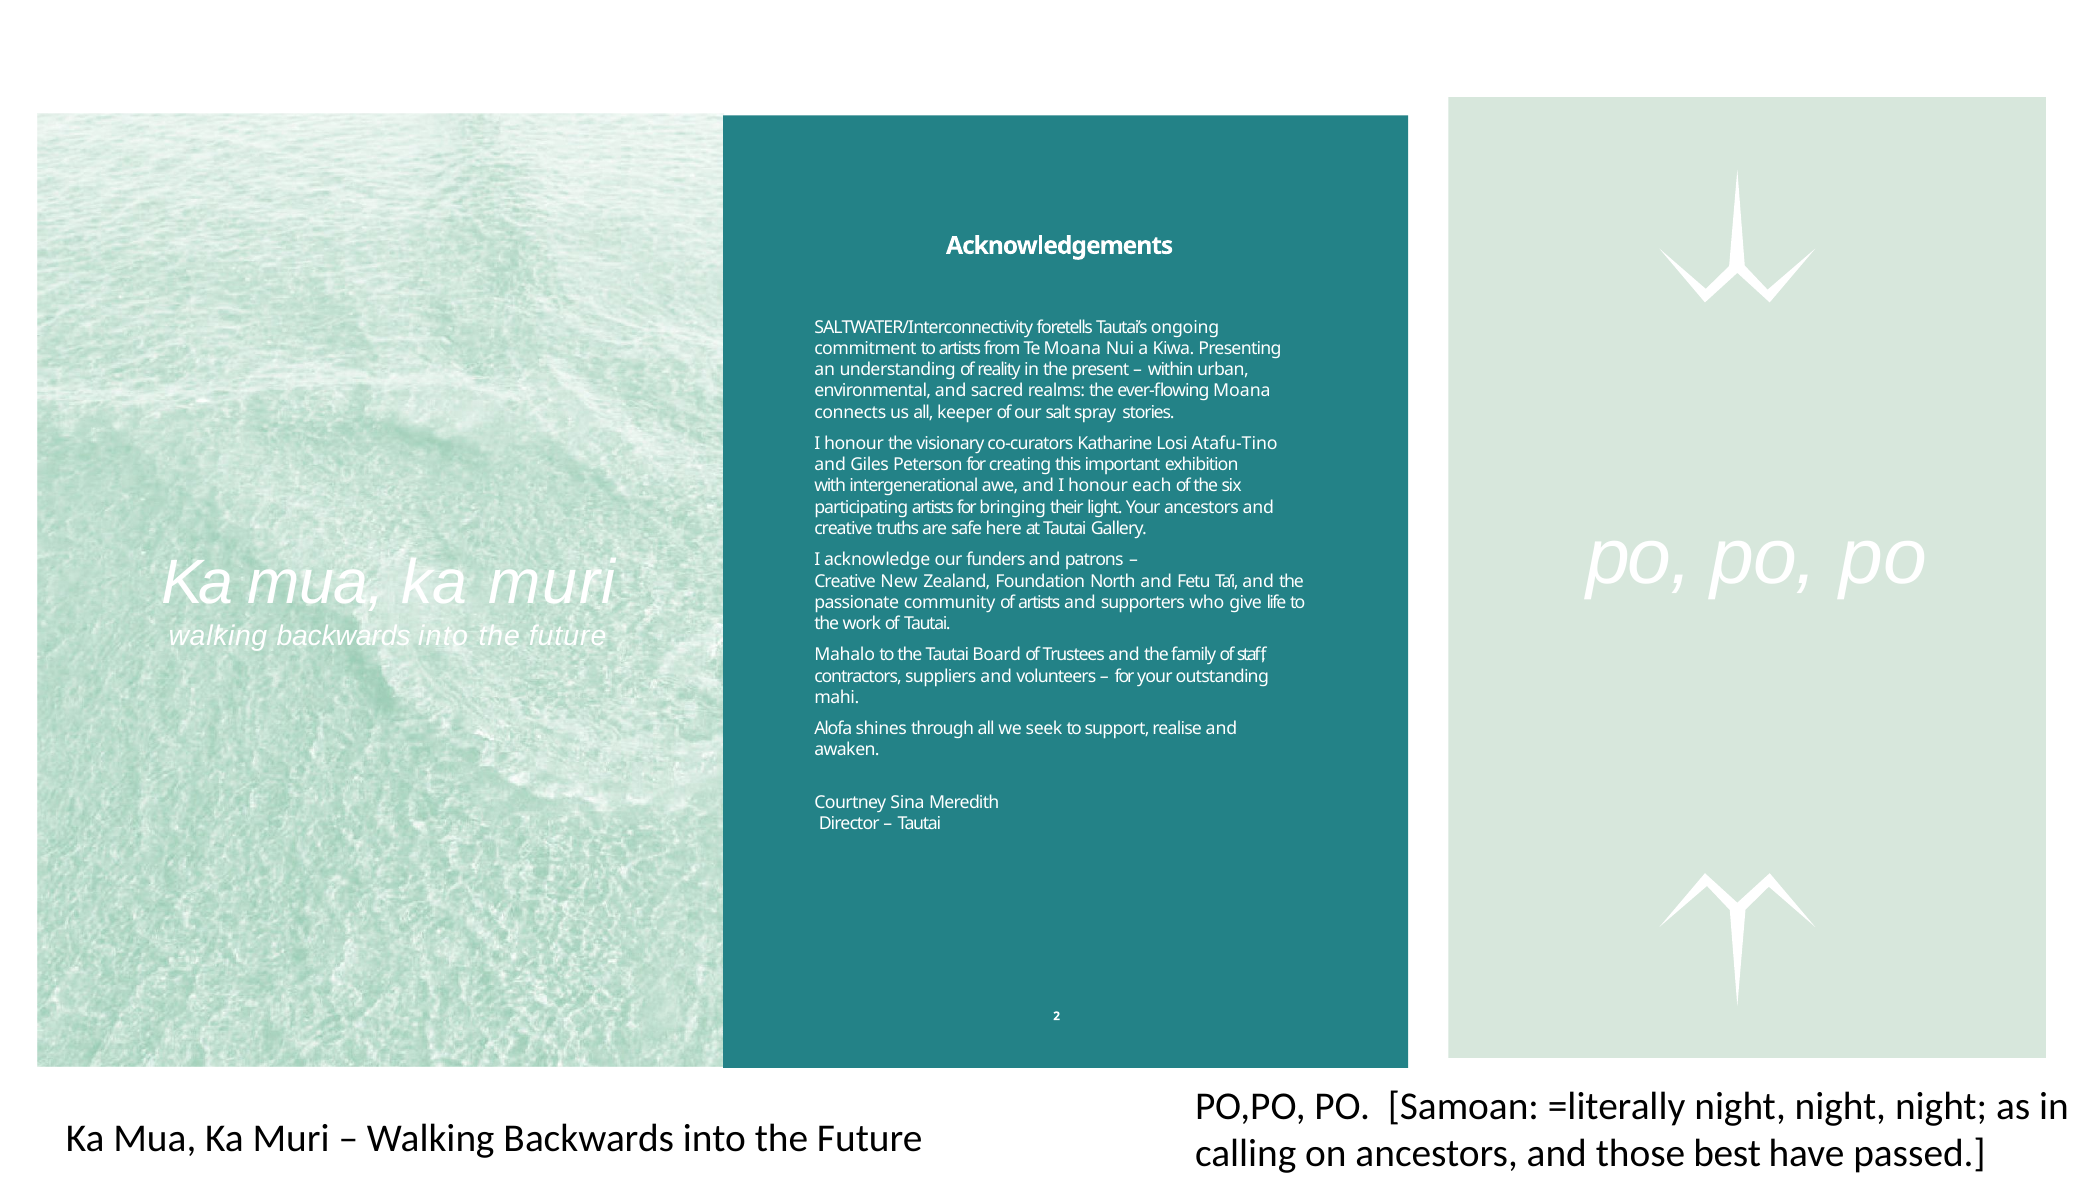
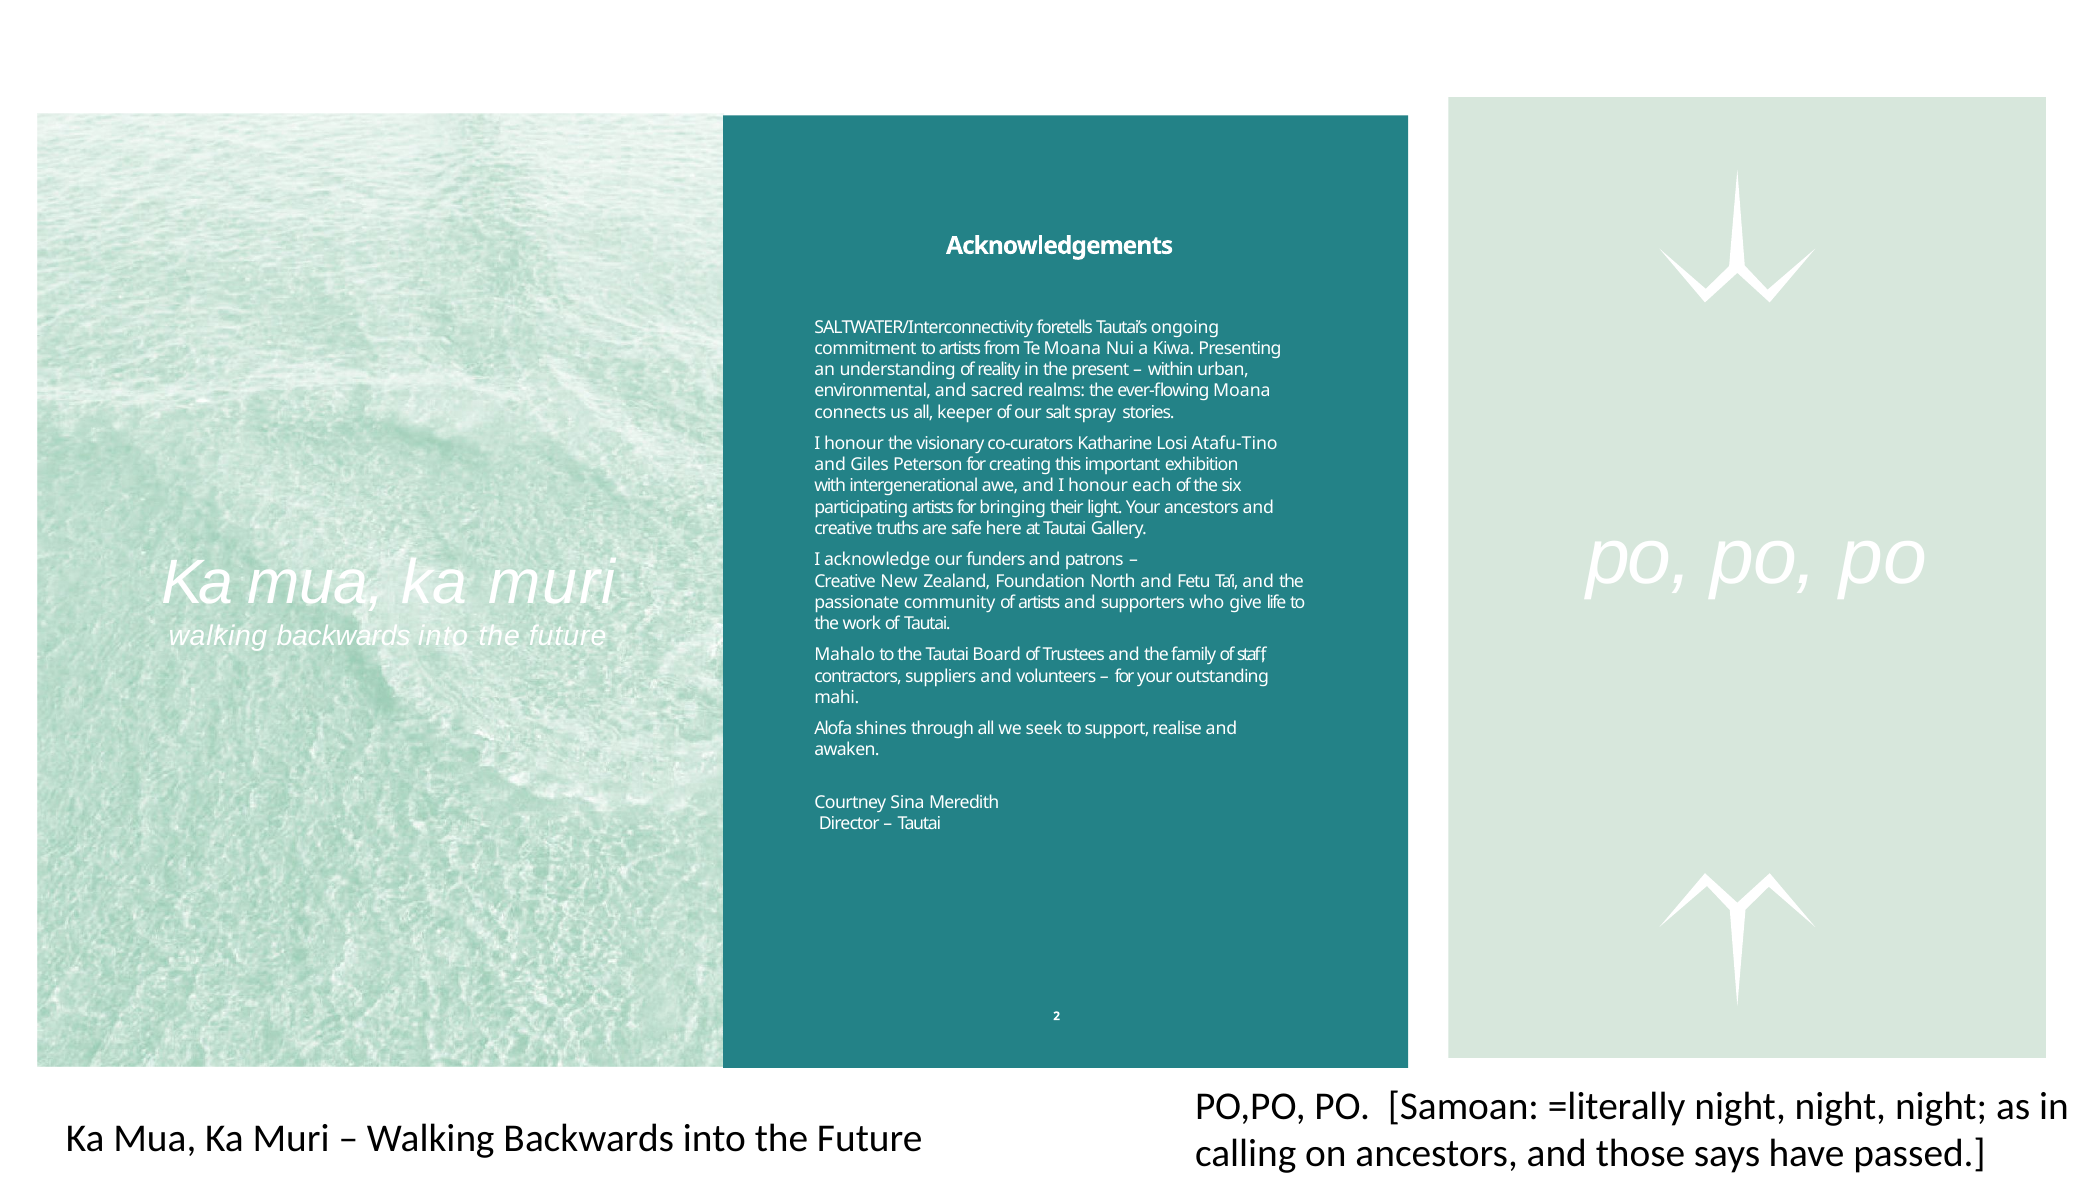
best: best -> says (1727, 1154)
